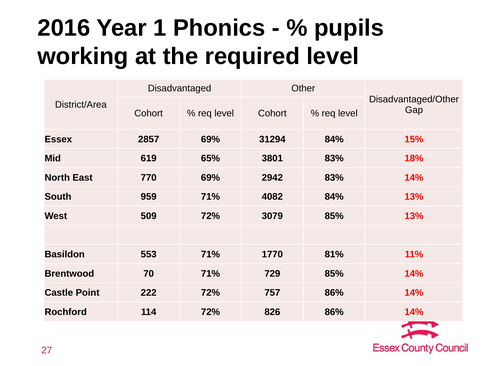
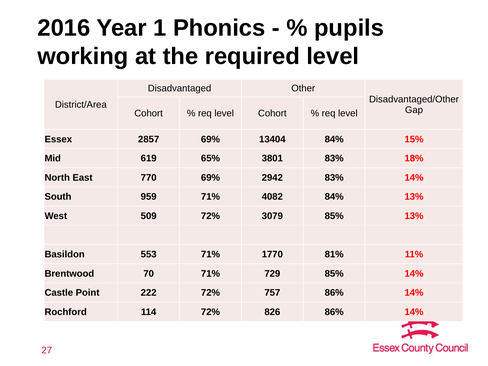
31294: 31294 -> 13404 (272, 139)
